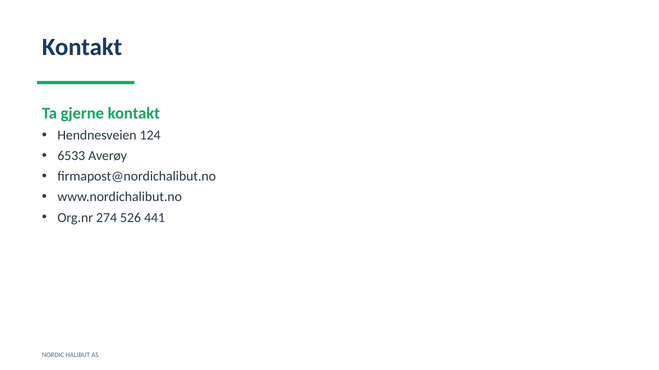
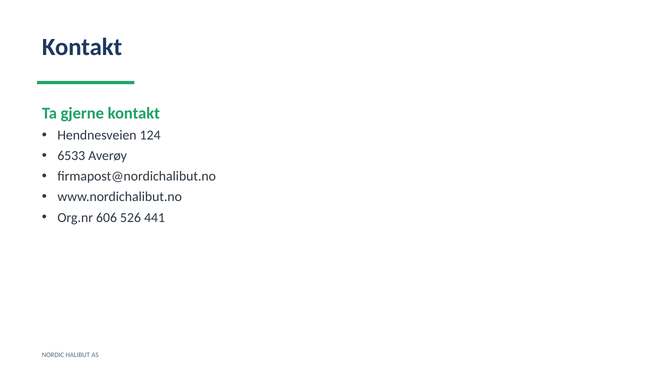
274: 274 -> 606 (107, 218)
